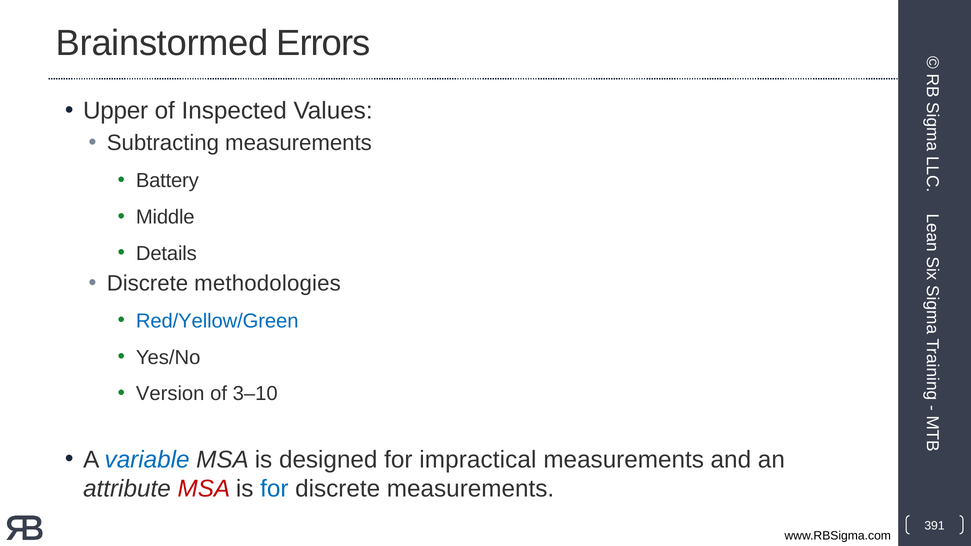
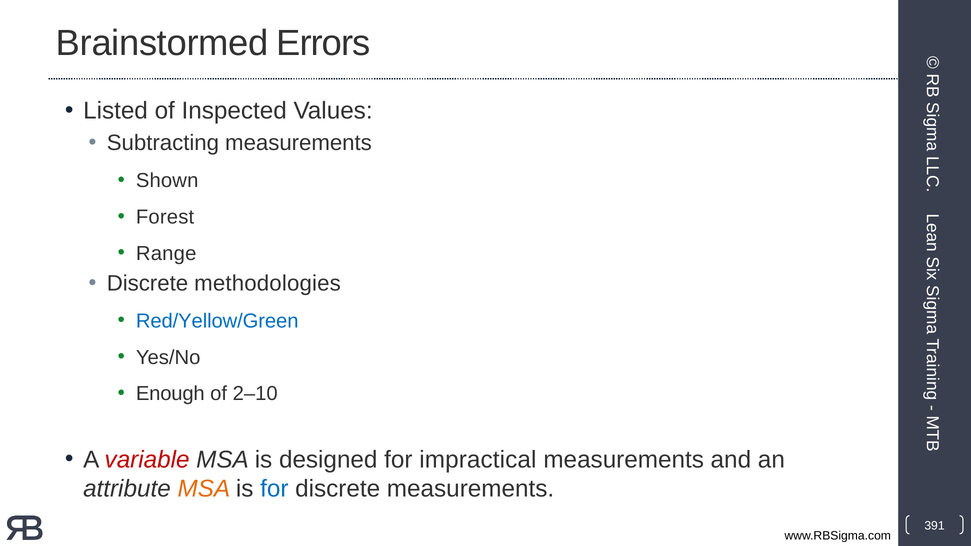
Upper: Upper -> Listed (116, 111)
Battery: Battery -> Shown (167, 181)
Middle: Middle -> Forest (165, 217)
Details: Details -> Range (166, 254)
Version: Version -> Enough (170, 394)
3–10: 3–10 -> 2–10 (255, 394)
variable colour: blue -> red (147, 460)
MSA colour: red -> orange (204, 489)
